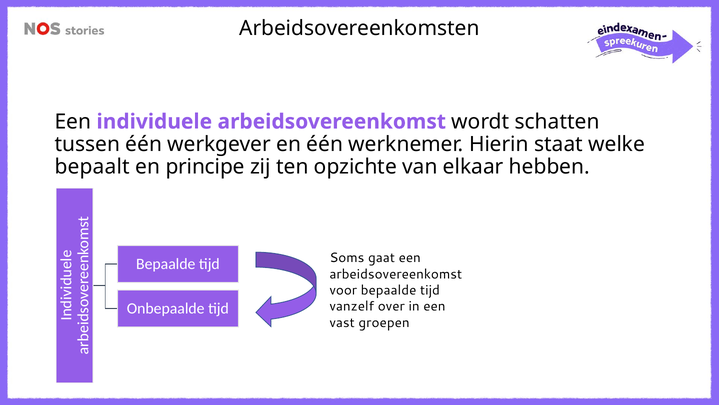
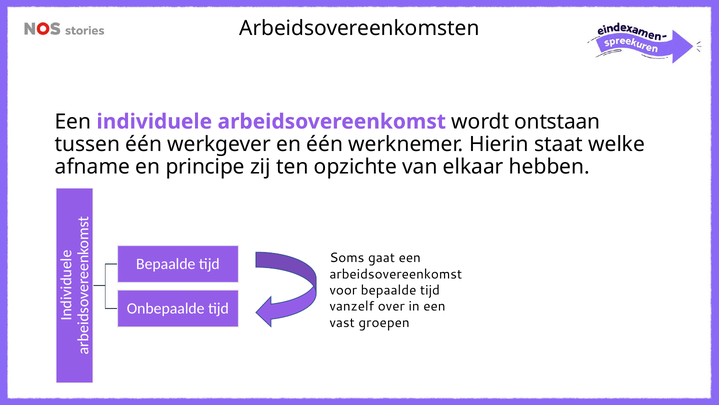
schatten: schatten -> ontstaan (557, 122)
bepaalt: bepaalt -> afname (92, 167)
